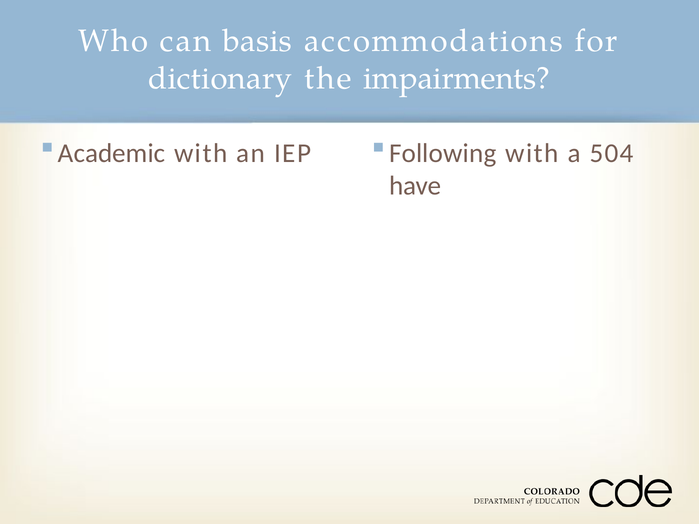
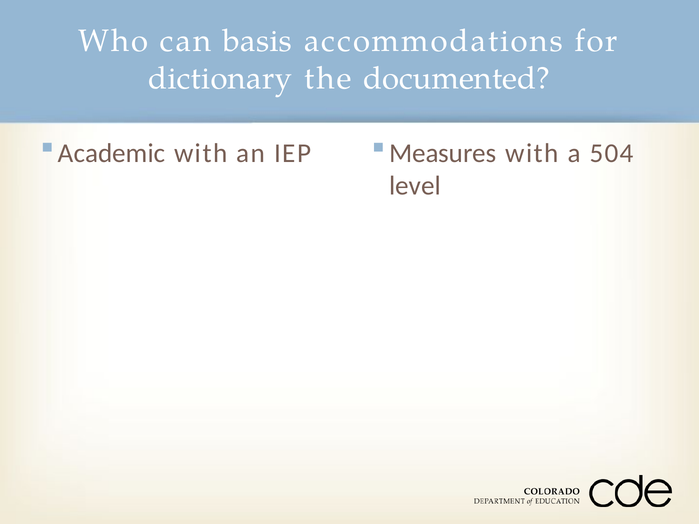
impairments: impairments -> documented (457, 79)
Following: Following -> Measures (443, 153)
have: have -> level (415, 186)
